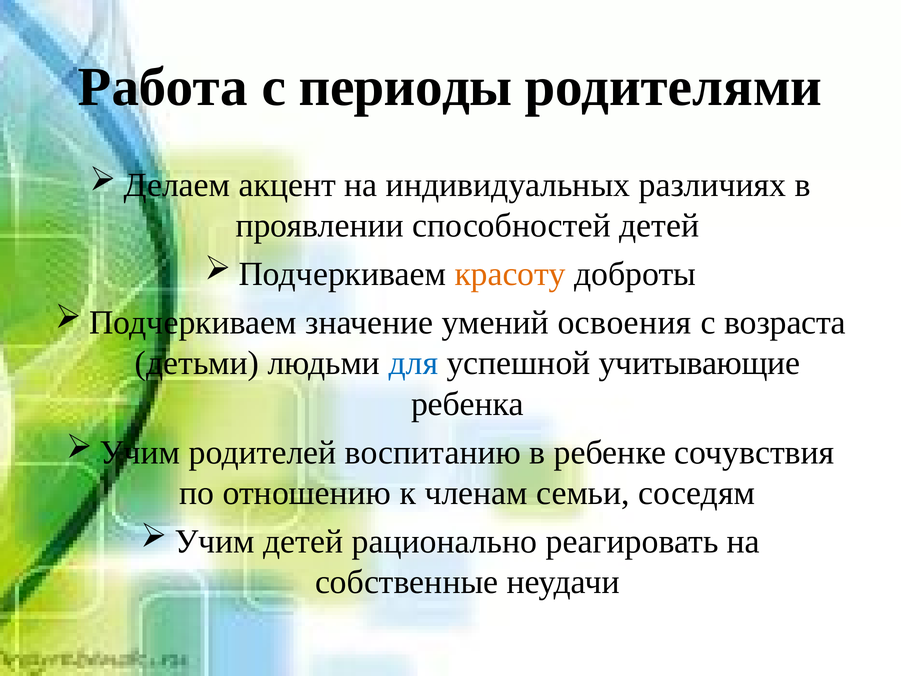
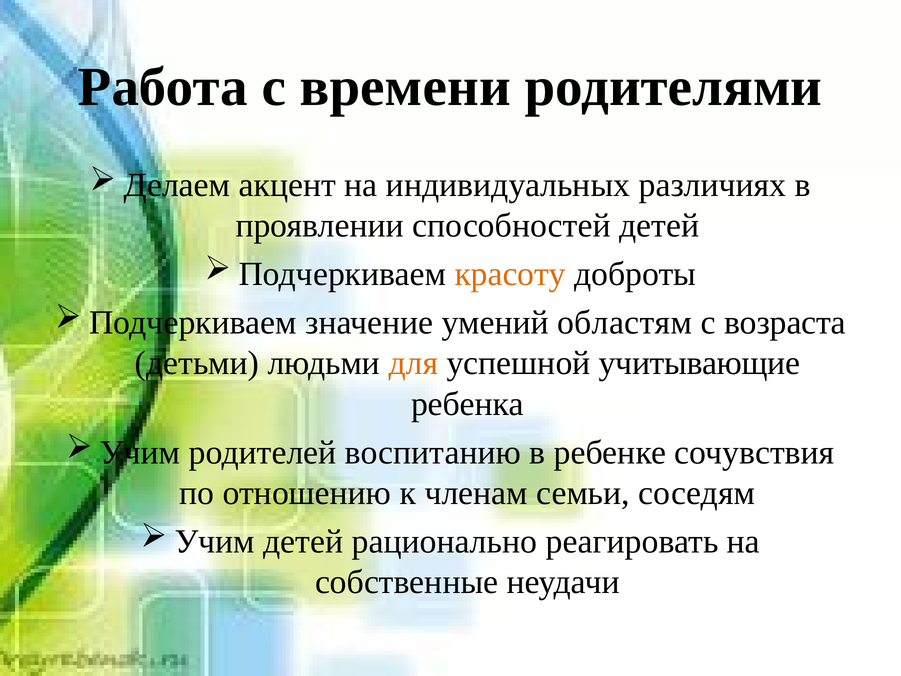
периоды: периоды -> времени (405, 87)
освоения: освоения -> областям (625, 323)
для colour: blue -> orange (413, 363)
